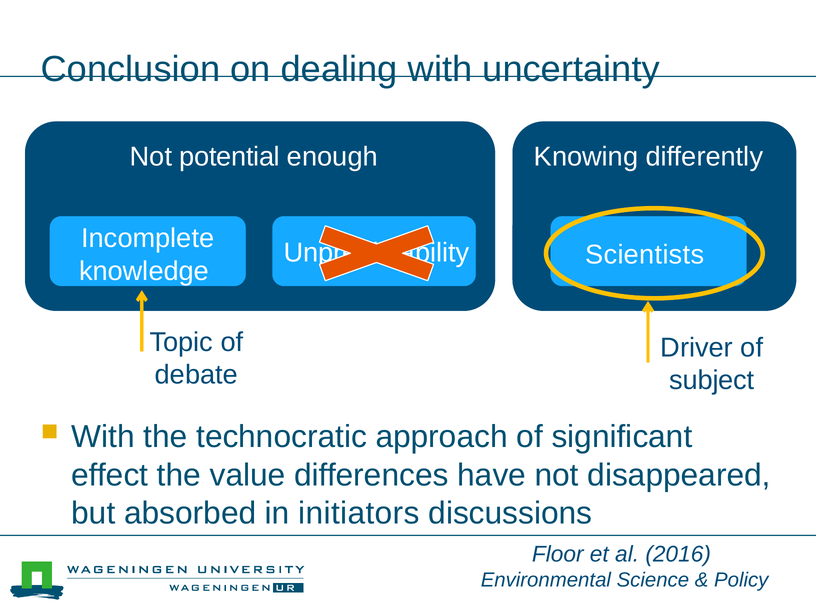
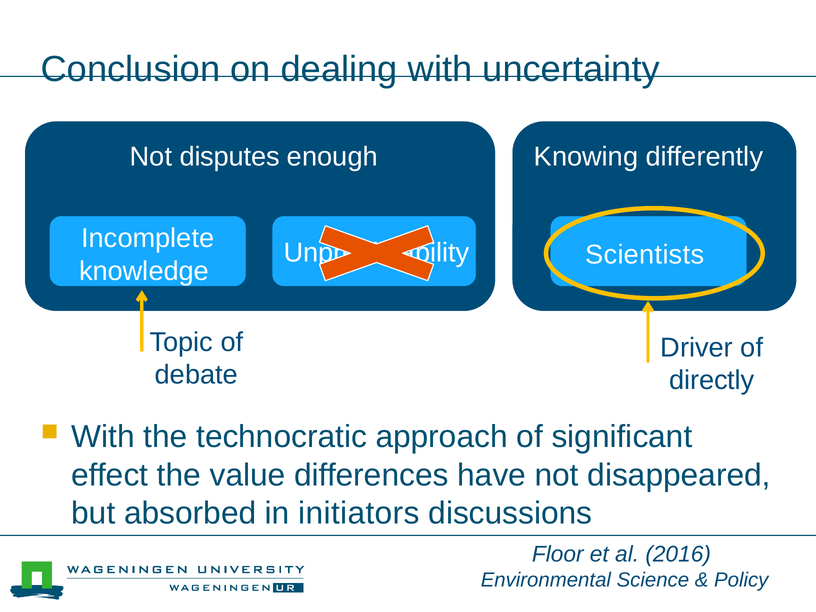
potential: potential -> disputes (230, 157)
subject: subject -> directly (712, 380)
